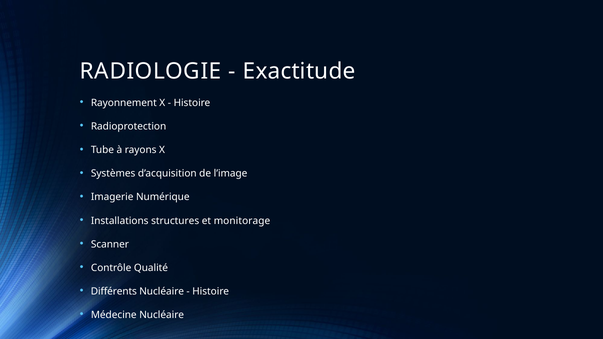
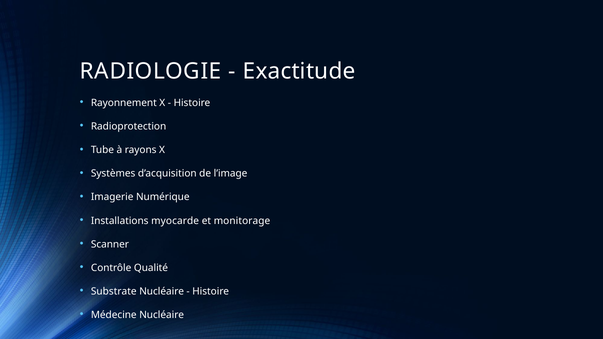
structures: structures -> myocarde (175, 221)
Différents: Différents -> Substrate (114, 292)
